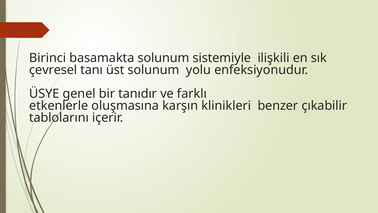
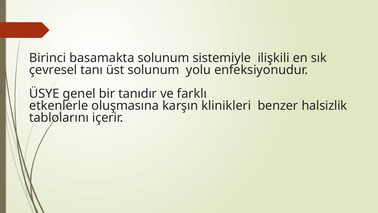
çıkabilir: çıkabilir -> halsizlik (324, 106)
